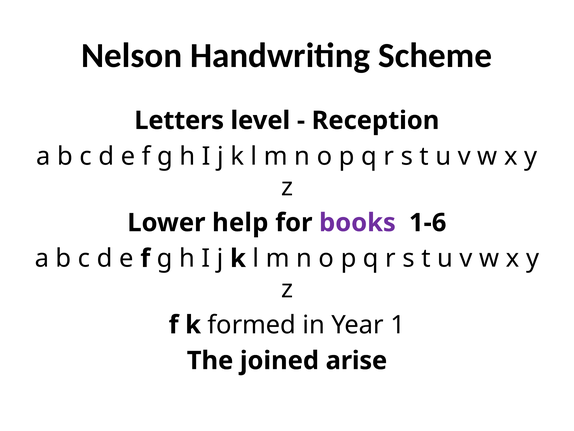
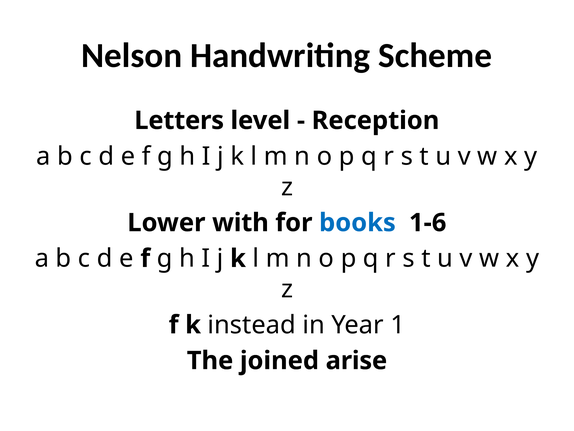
help: help -> with (240, 222)
books colour: purple -> blue (357, 222)
formed: formed -> instead (252, 325)
